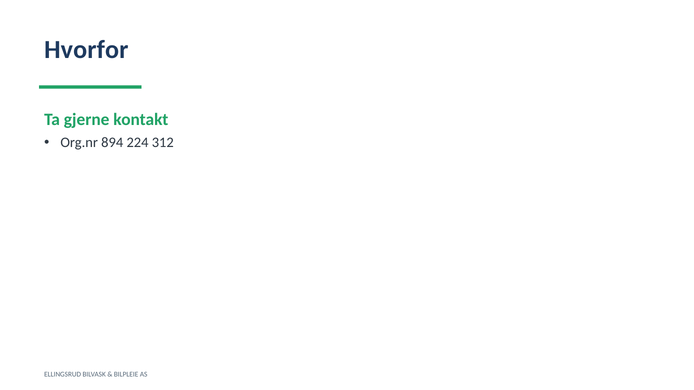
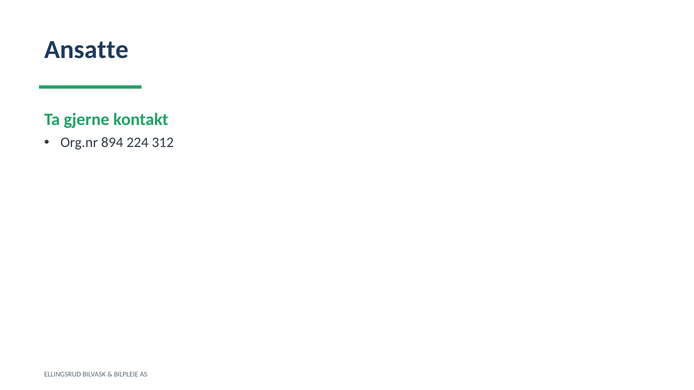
Hvorfor: Hvorfor -> Ansatte (86, 50)
